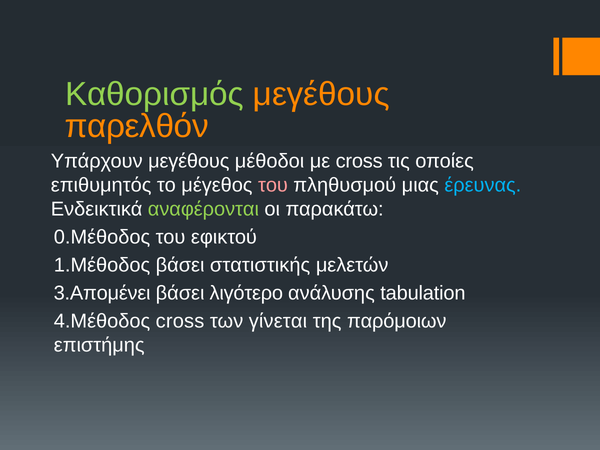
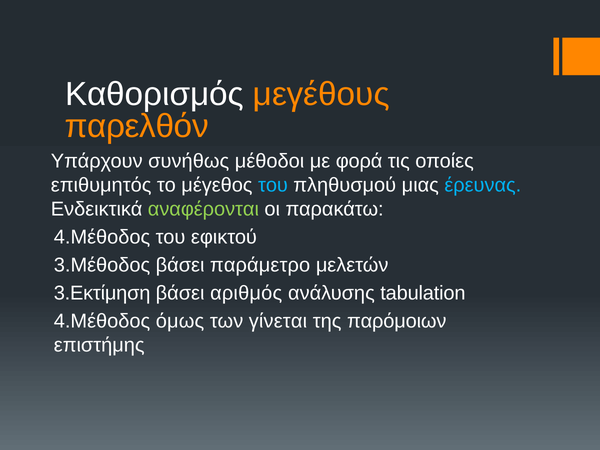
Καθορισμός colour: light green -> white (154, 94)
Υπάρχουν μεγέθους: μεγέθους -> συνήθως (189, 161)
με cross: cross -> φορά (359, 161)
του colour: pink -> light blue (273, 185)
0.Μέθοδος: 0.Μέθοδος -> 4.Μέθοδος (102, 237)
1.Μέθοδος: 1.Μέθοδος -> 3.Μέθοδος (102, 265)
στατιστικής: στατιστικής -> παράμετρο (260, 265)
3.Απομένει: 3.Απομένει -> 3.Εκτίμηση (102, 293)
λιγότερο: λιγότερο -> αριθμός (246, 293)
4.Μέθοδος cross: cross -> όμως (180, 321)
